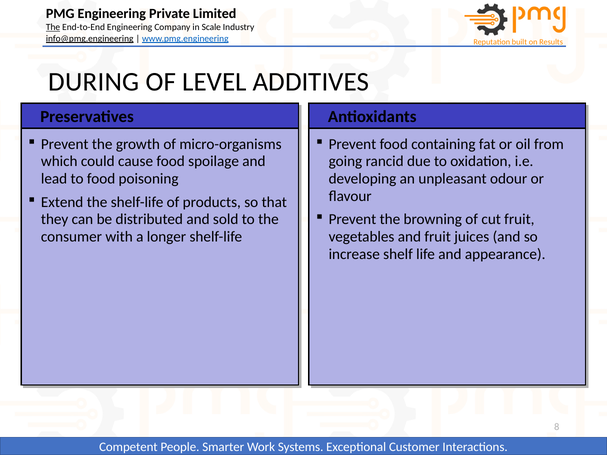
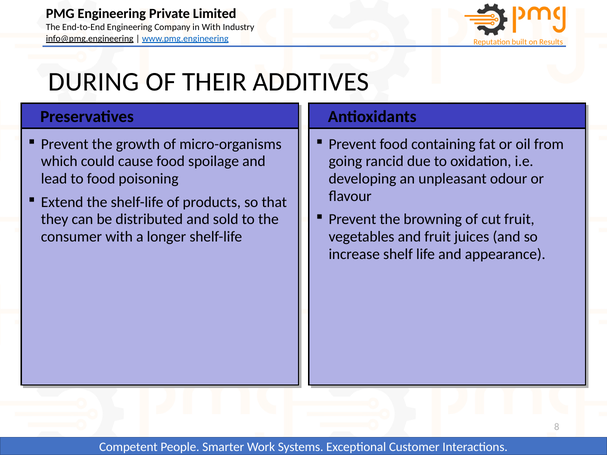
The underline: present -> none (53, 27)
Scale: Scale -> With (211, 27)
LEVEL: LEVEL -> THEIR (214, 82)
